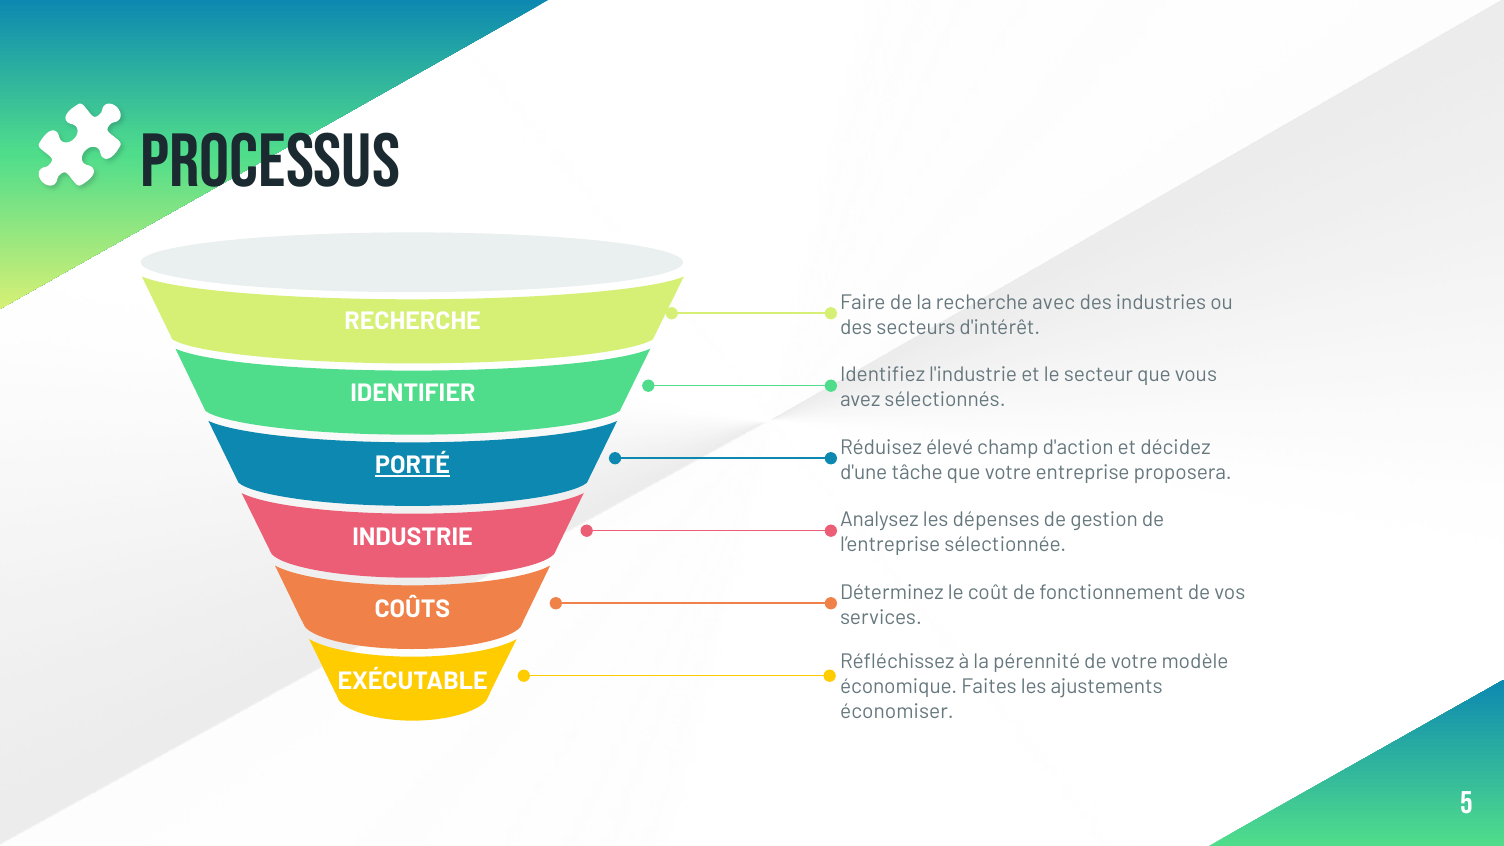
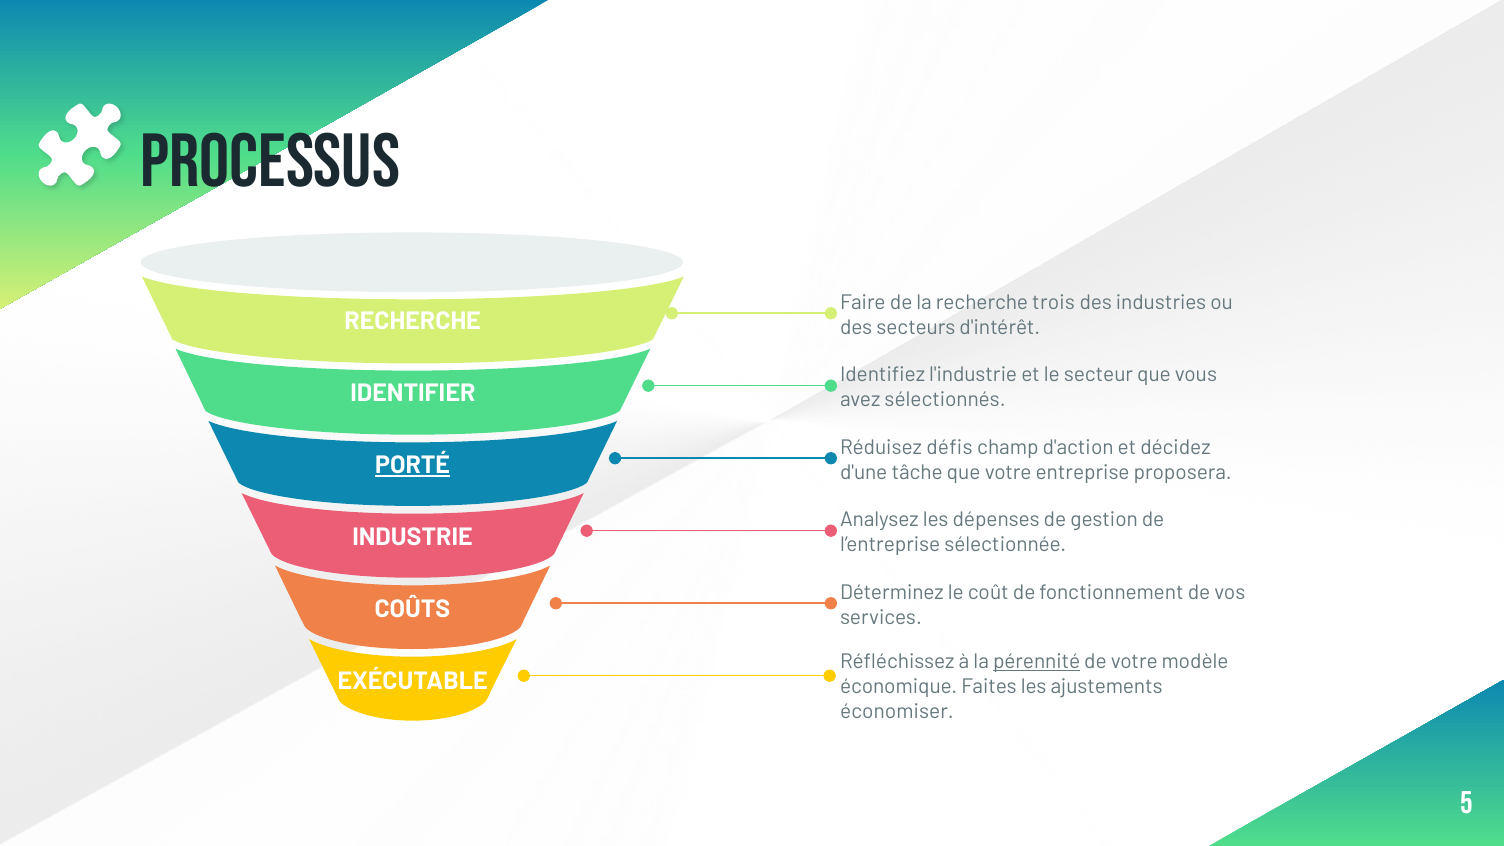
avec: avec -> trois (1054, 302)
élevé: élevé -> défis (949, 447)
pérennité underline: none -> present (1037, 662)
